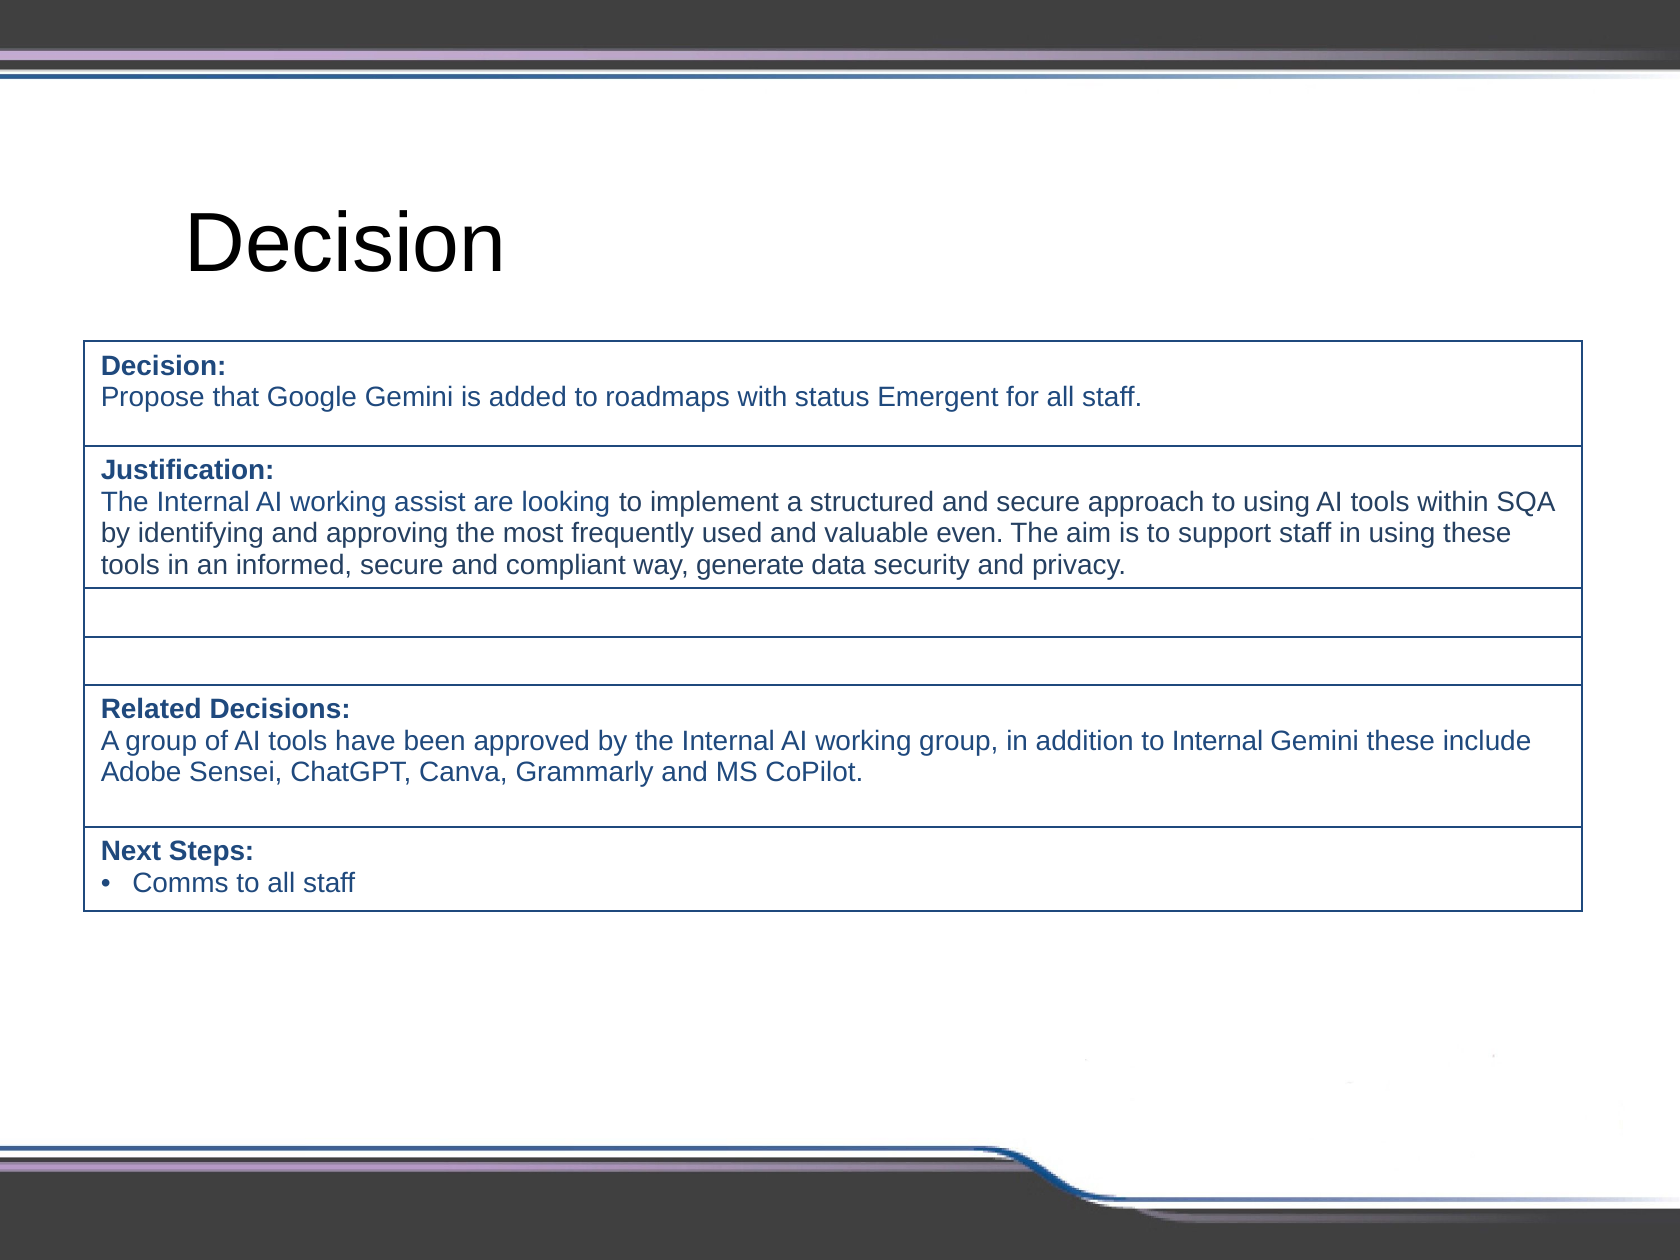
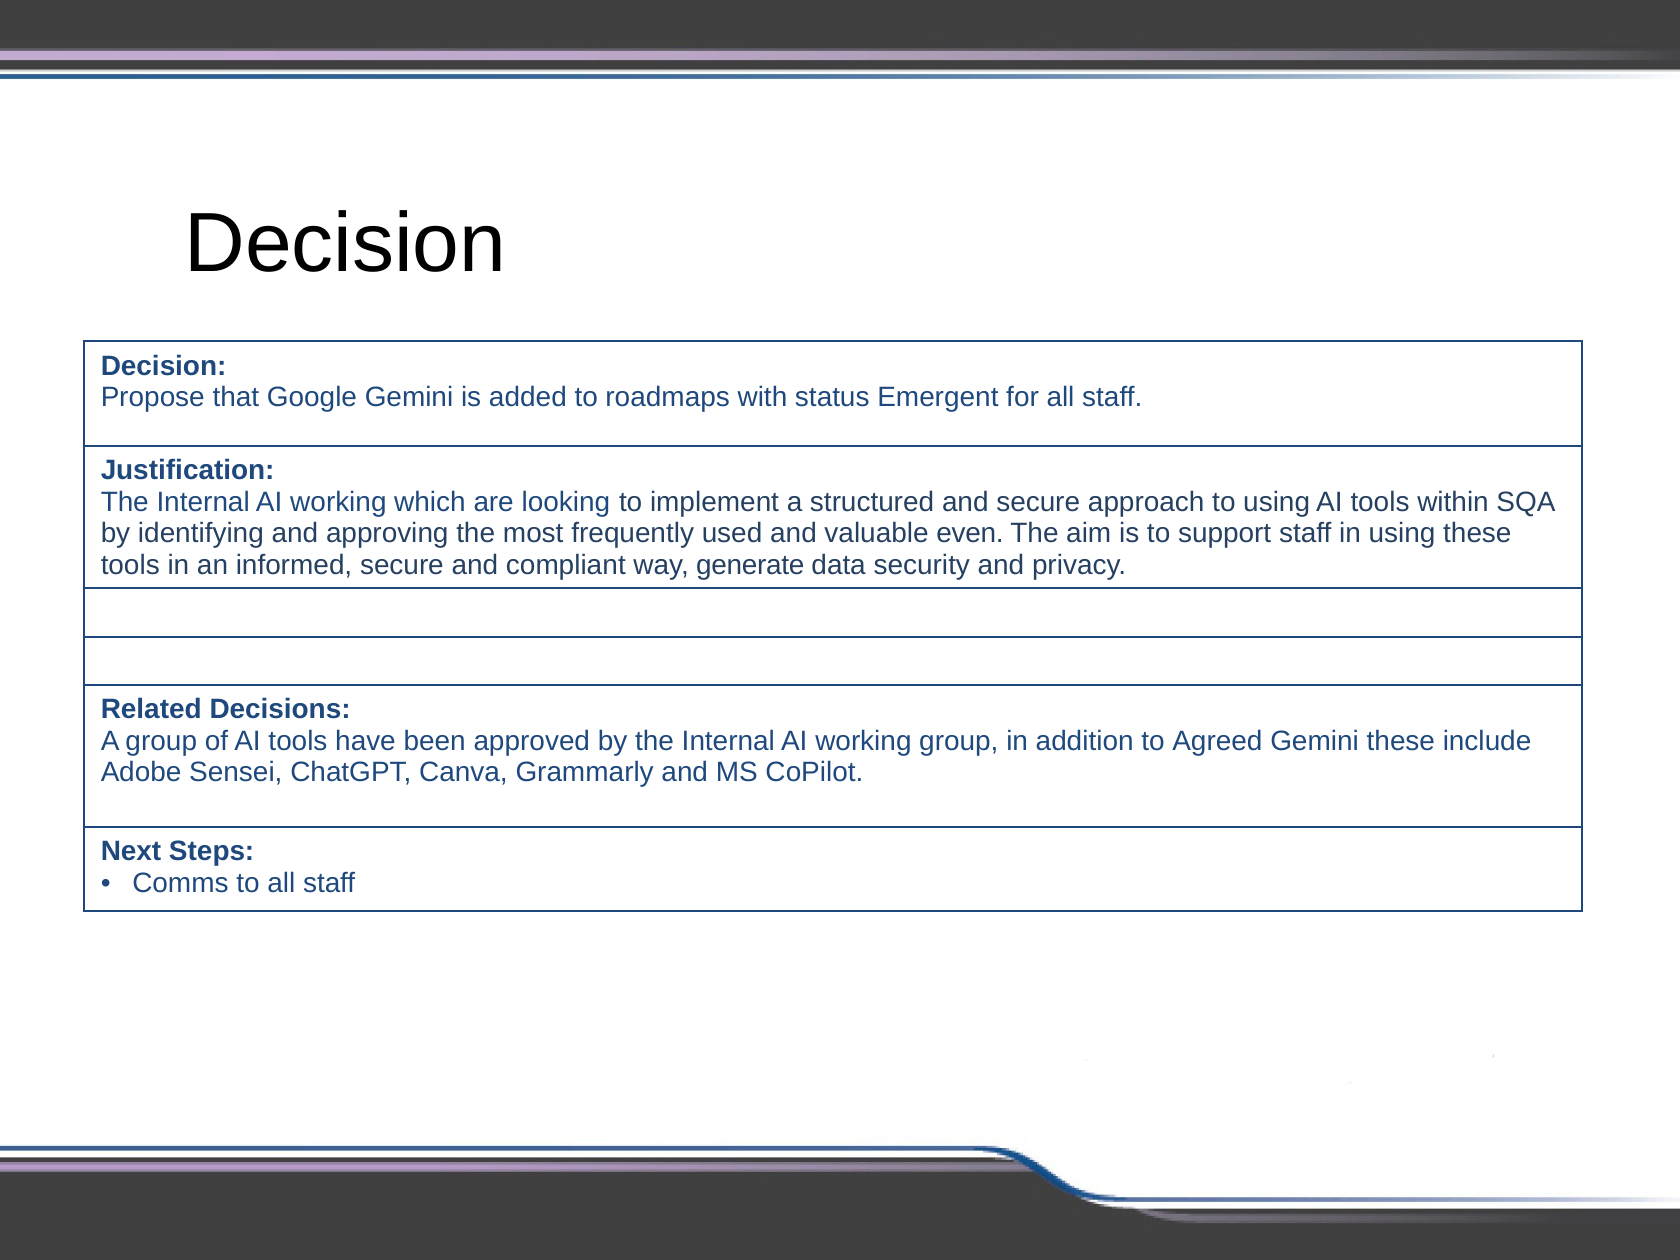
assist: assist -> which (430, 502)
to Internal: Internal -> Agreed (1217, 741)
